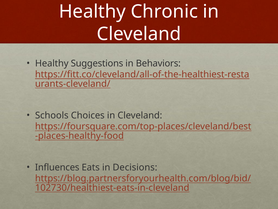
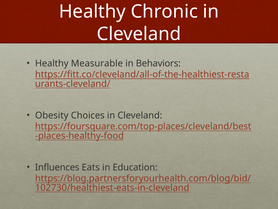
Suggestions: Suggestions -> Measurable (97, 63)
Schools: Schools -> Obesity (52, 115)
Decisions: Decisions -> Education (135, 167)
